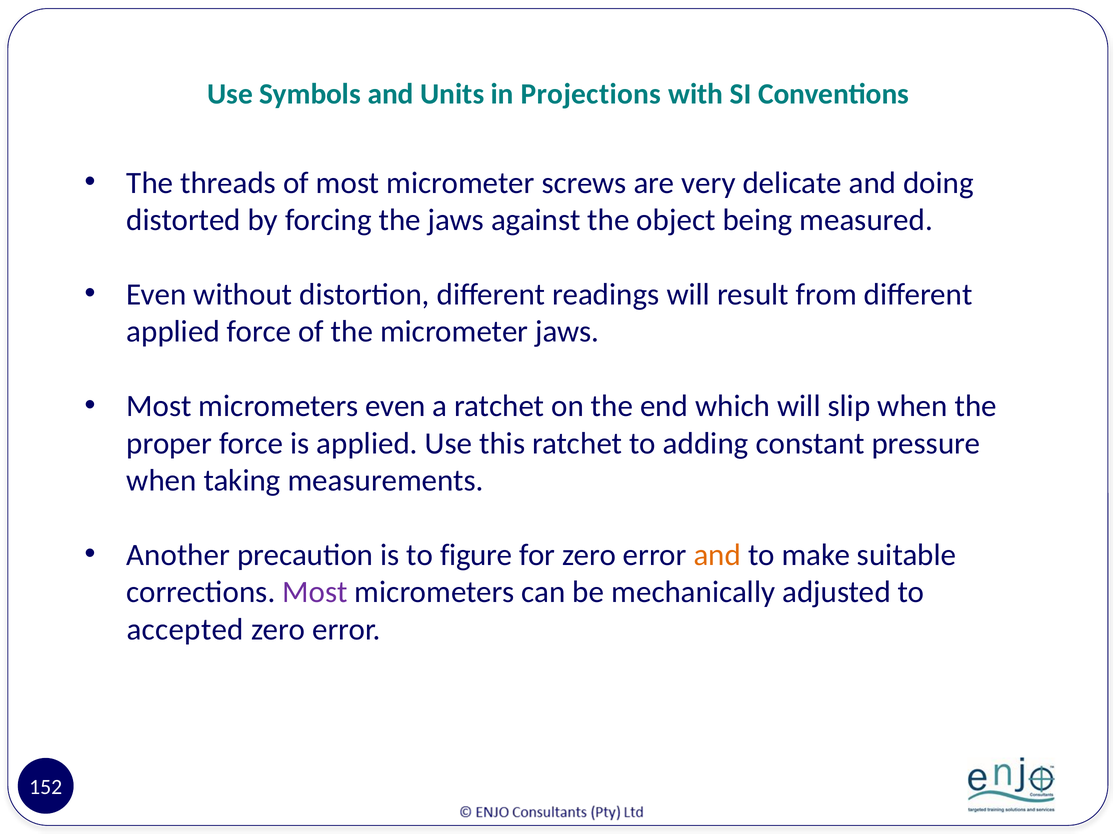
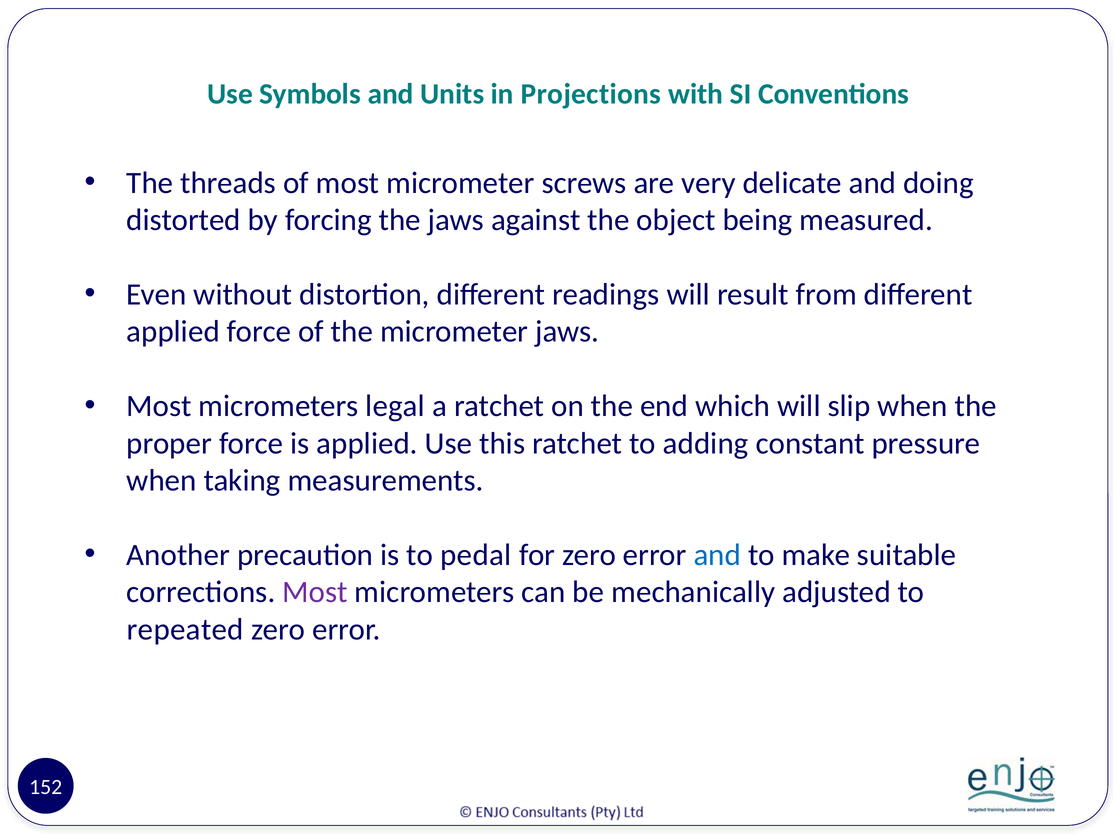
micrometers even: even -> legal (395, 406)
figure: figure -> pedal (476, 555)
and colour: orange -> blue (717, 555)
accepted: accepted -> repeated (185, 629)
